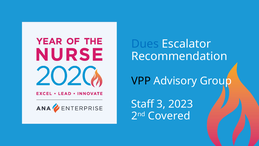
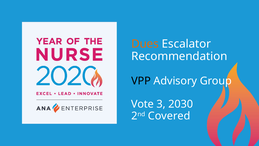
Dues colour: blue -> orange (145, 44)
Staff: Staff -> Vote (143, 104)
2023: 2023 -> 2030 (181, 104)
